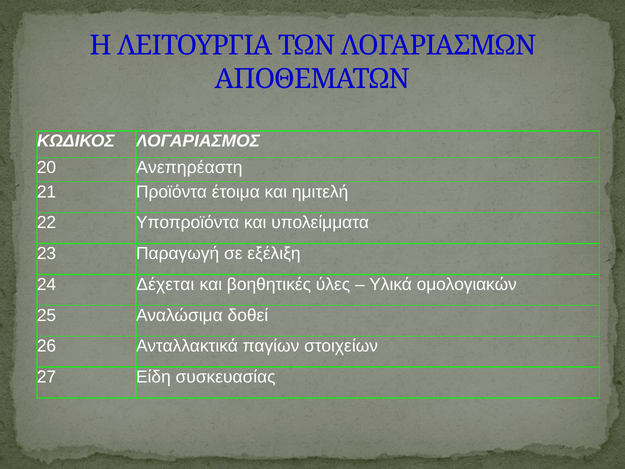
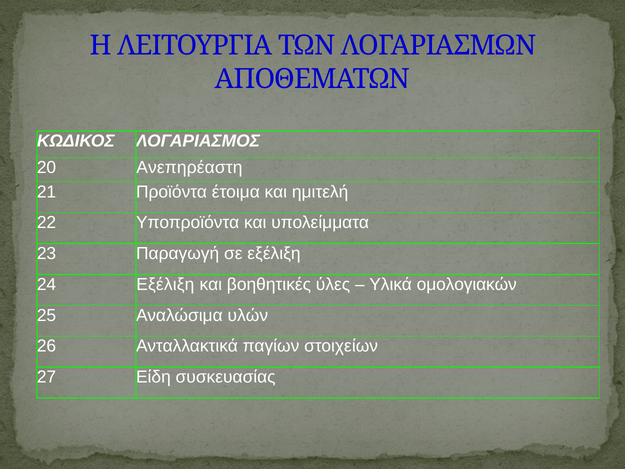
24 Δέχεται: Δέχεται -> Εξέλιξη (165, 284)
δοθεί: δοθεί -> υλών (248, 315)
